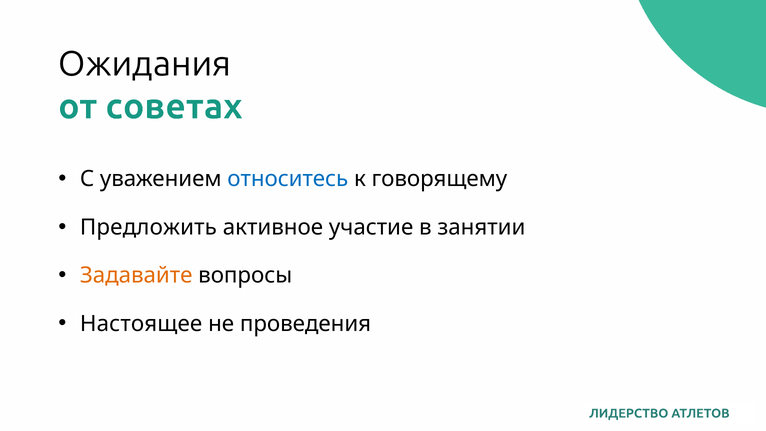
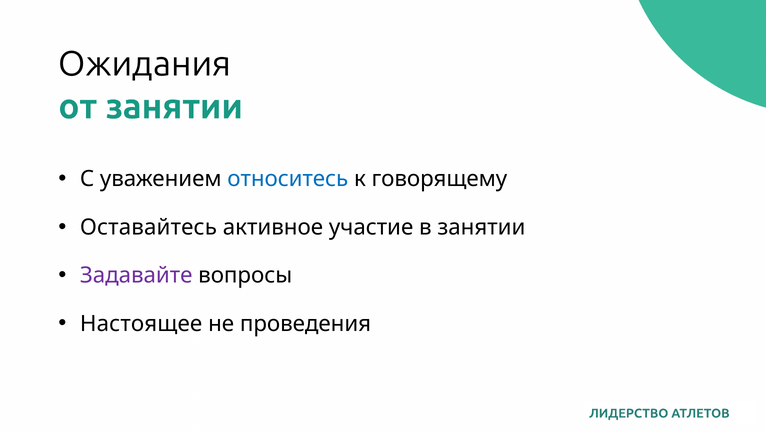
от советах: советах -> занятии (174, 107)
Предложить: Предложить -> Оставайтесь (148, 227)
Задавайте colour: orange -> purple (136, 276)
